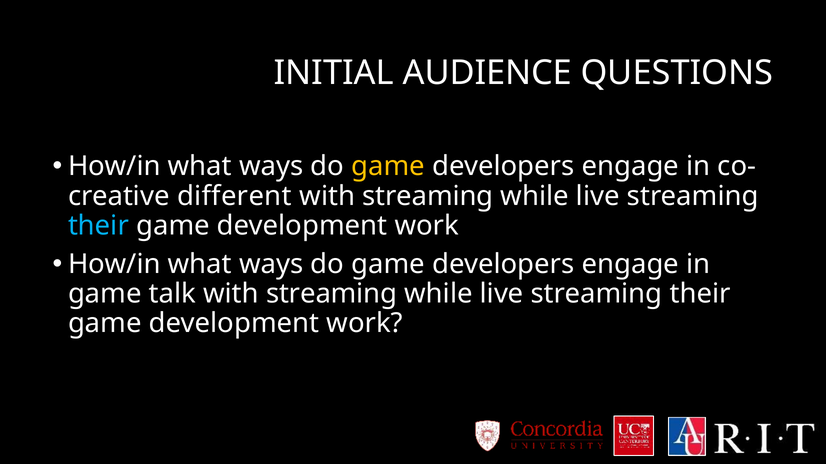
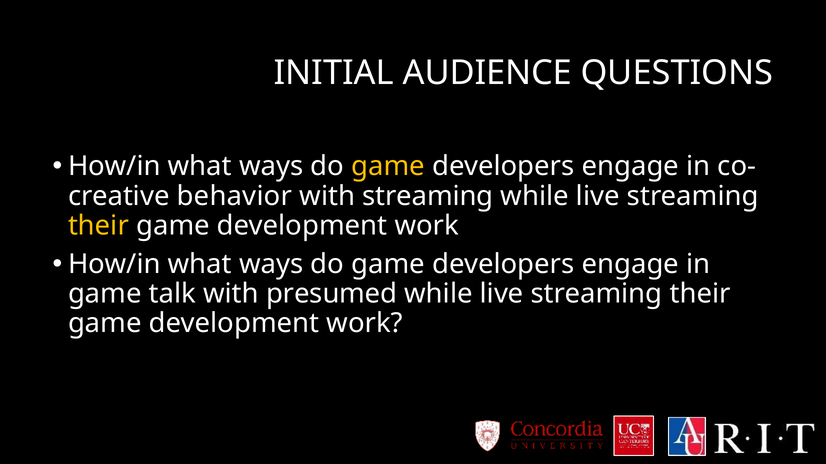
different: different -> behavior (234, 196)
their colour: light blue -> yellow (98, 226)
talk with streaming: streaming -> presumed (332, 294)
